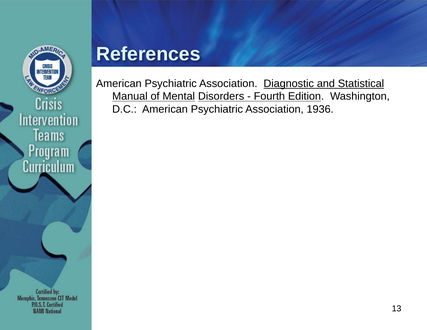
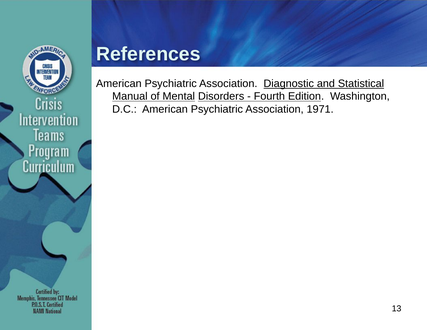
1936: 1936 -> 1971 (320, 109)
